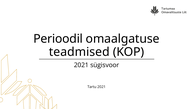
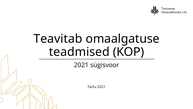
Perioodil: Perioodil -> Teavitab (58, 39)
